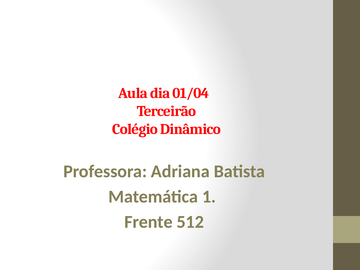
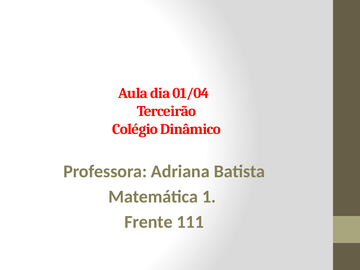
512: 512 -> 111 (190, 222)
